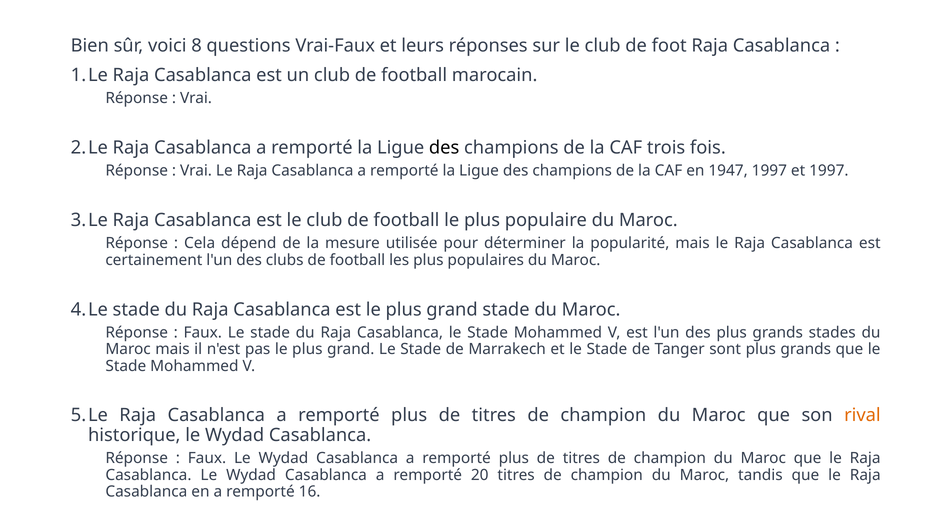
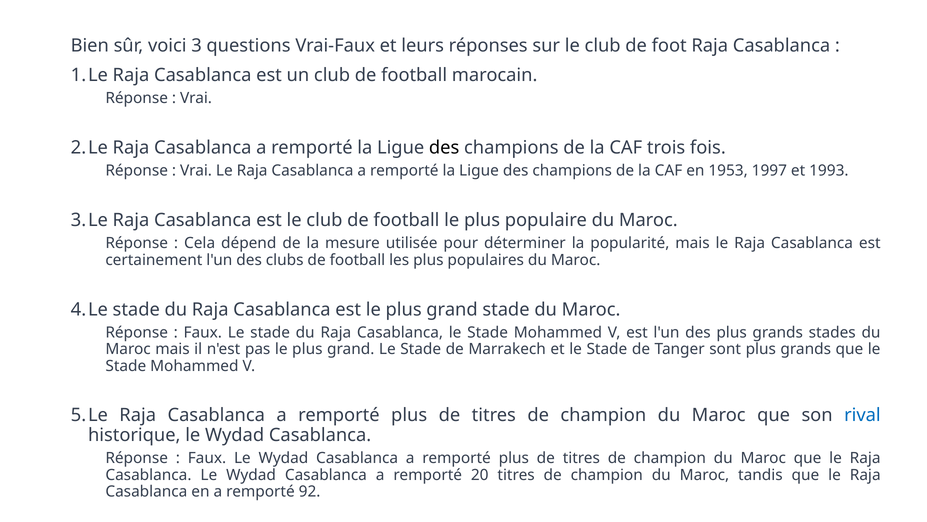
8: 8 -> 3 (197, 46)
1947: 1947 -> 1953 (728, 171)
et 1997: 1997 -> 1993 (829, 171)
rival colour: orange -> blue (862, 415)
16: 16 -> 92 (310, 491)
